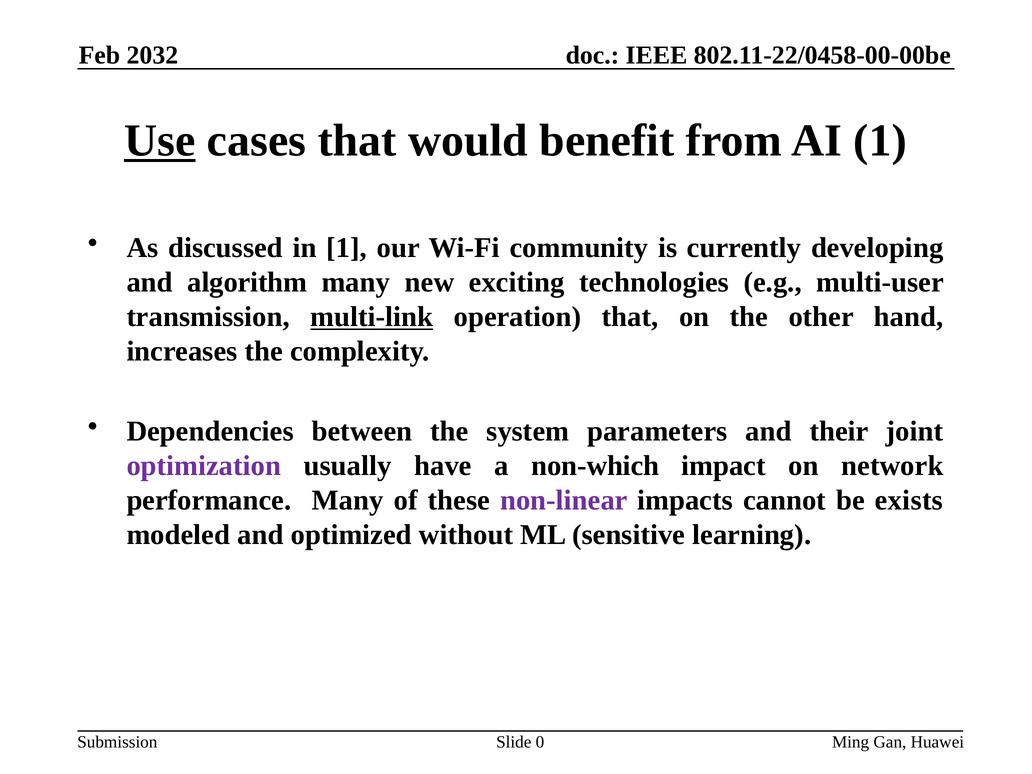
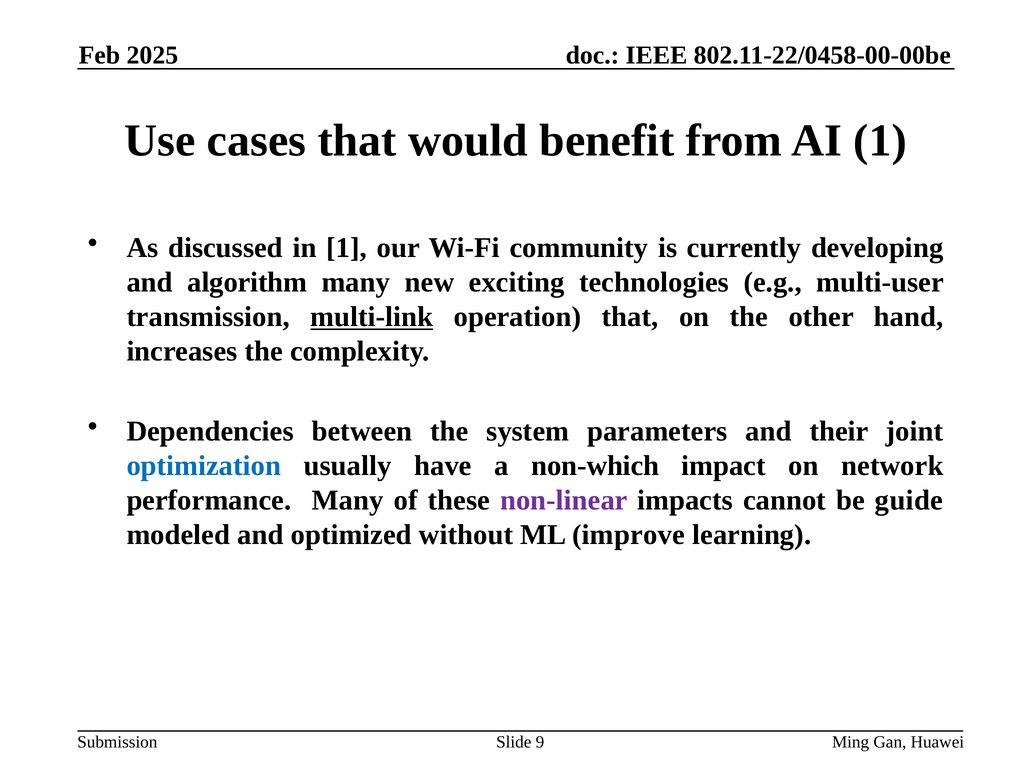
2032: 2032 -> 2025 (152, 55)
Use underline: present -> none (160, 141)
optimization colour: purple -> blue (204, 466)
exists: exists -> guide (909, 500)
sensitive: sensitive -> improve (629, 535)
0: 0 -> 9 (540, 742)
